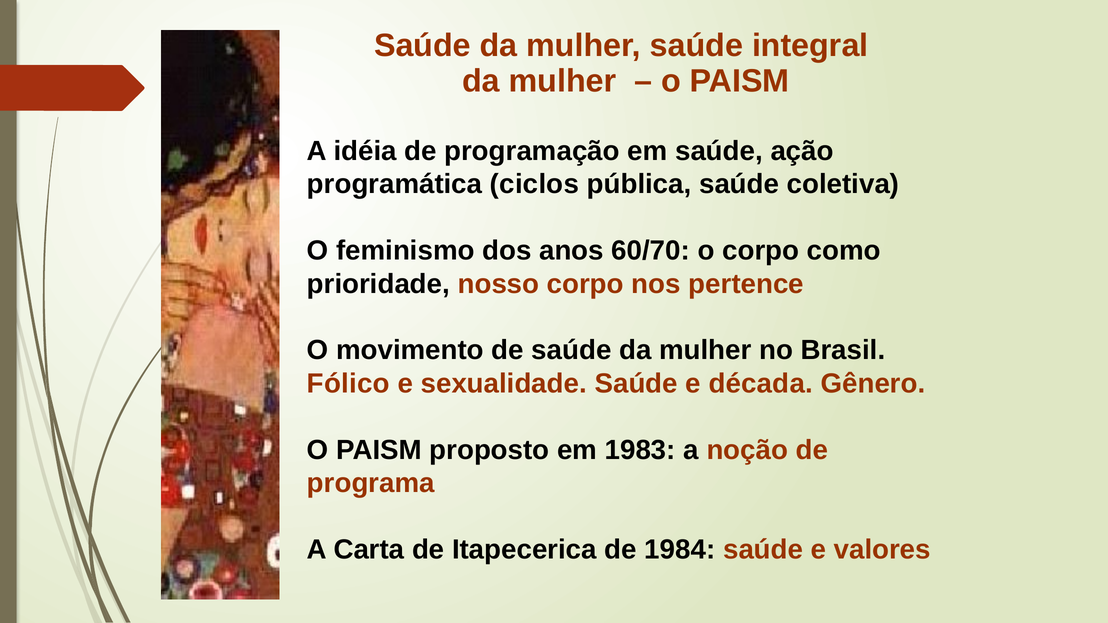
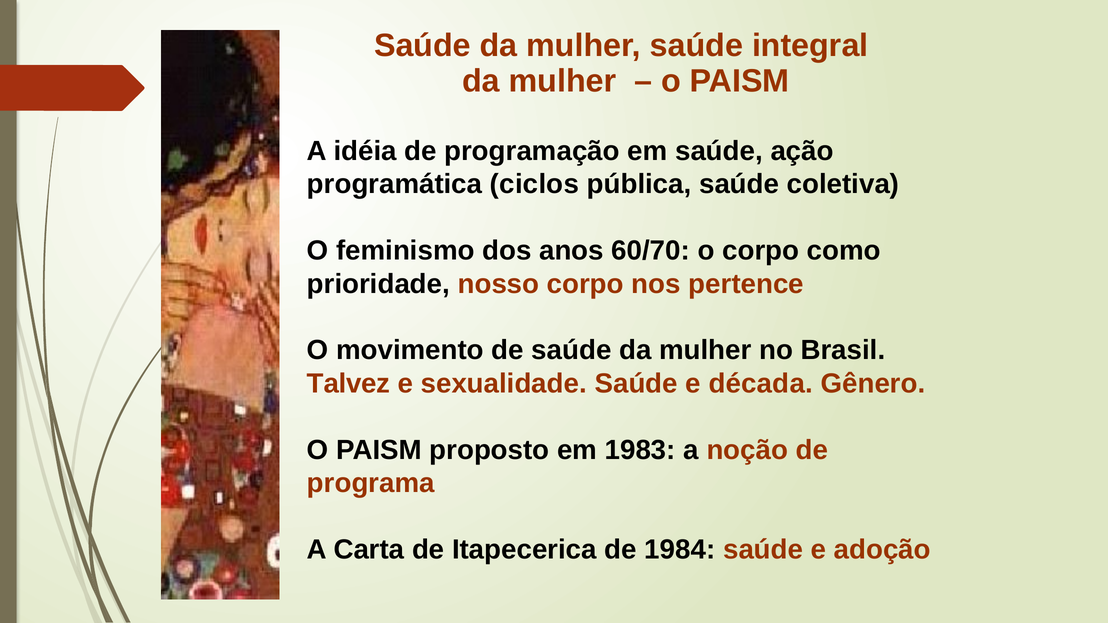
Fólico: Fólico -> Talvez (349, 384)
valores: valores -> adoção (882, 550)
